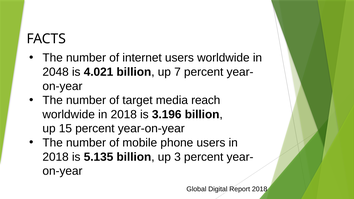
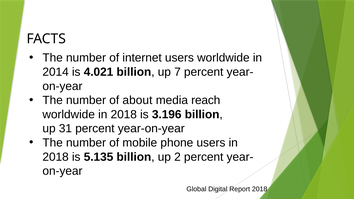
2048: 2048 -> 2014 (56, 72)
target: target -> about (137, 100)
15: 15 -> 31 (65, 129)
3: 3 -> 2 (177, 157)
